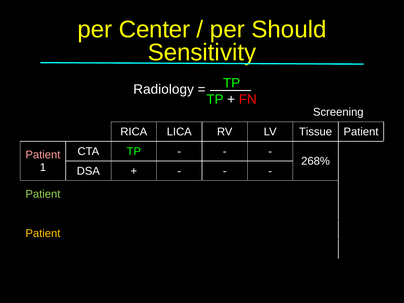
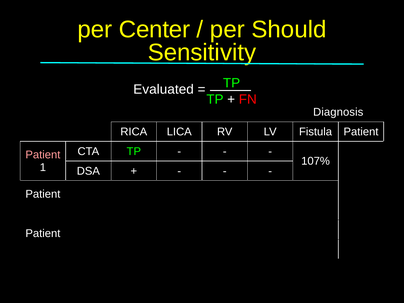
Radiology: Radiology -> Evaluated (164, 89)
Screening: Screening -> Diagnosis (338, 112)
Tissue: Tissue -> Fistula (316, 132)
268%: 268% -> 107% (316, 161)
Patient colour: light green -> white (43, 194)
Patient colour: yellow -> white (43, 233)
